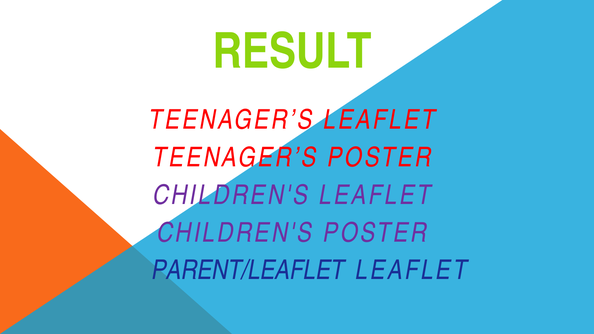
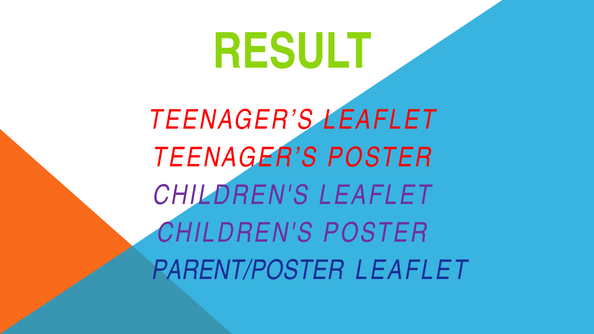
PARENT/LEAFLET: PARENT/LEAFLET -> PARENT/POSTER (248, 270)
